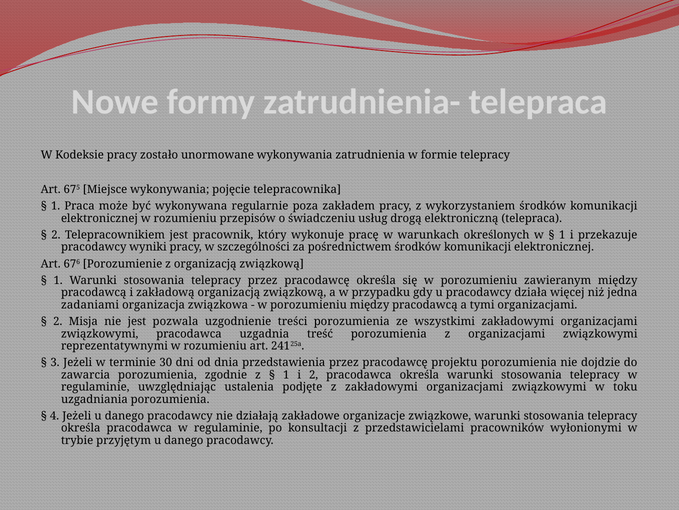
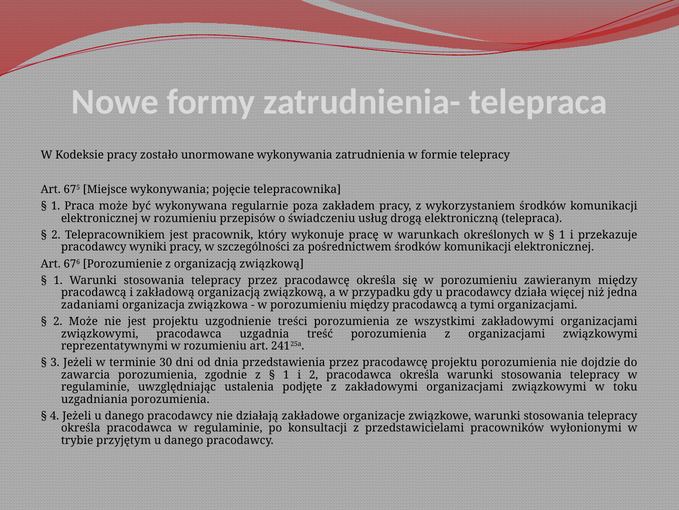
2 Misja: Misja -> Może (83, 321)
jest pozwala: pozwala -> projektu (176, 321)
